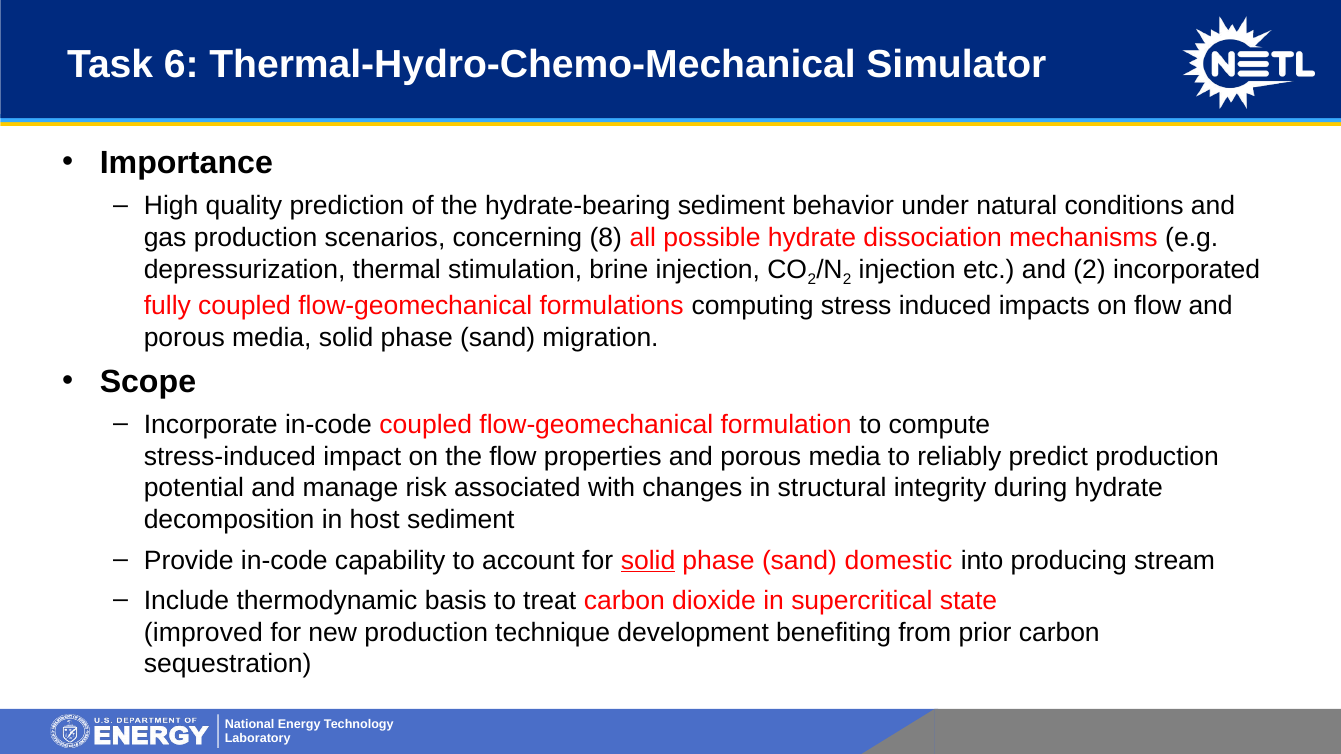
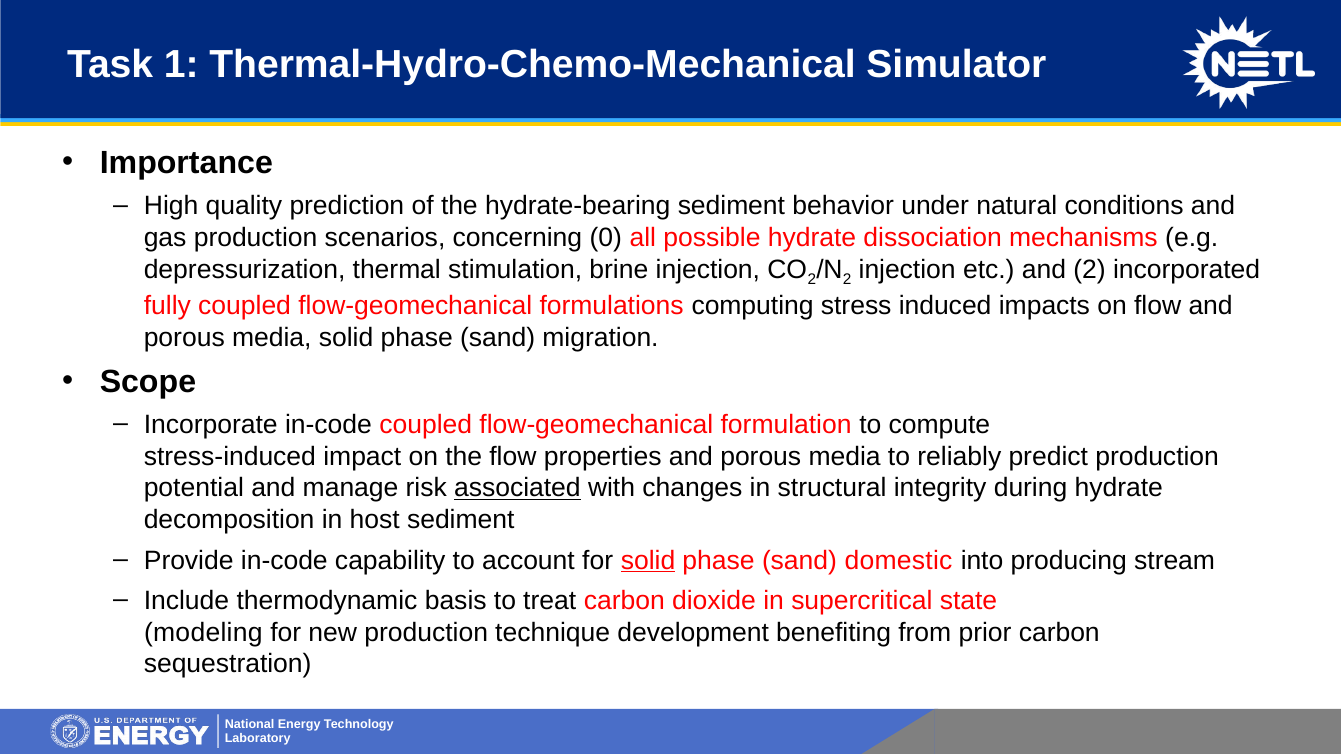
6: 6 -> 1 (181, 65)
8: 8 -> 0 (606, 238)
associated underline: none -> present (517, 488)
improved: improved -> modeling (203, 633)
